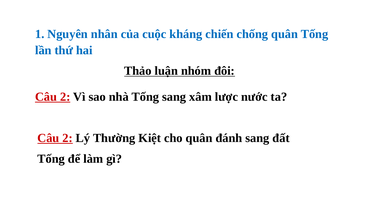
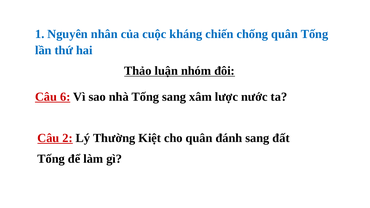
2: 2 -> 6 (65, 97)
